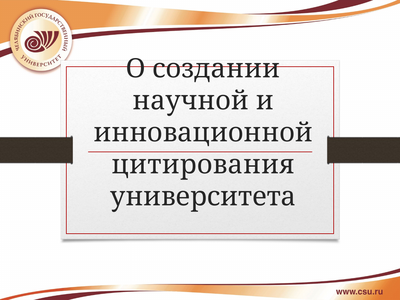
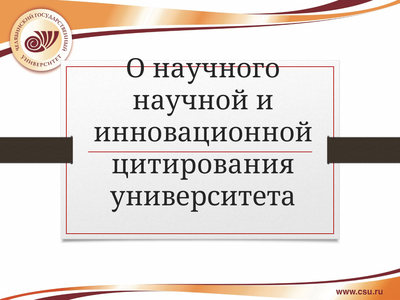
создании: создании -> научного (216, 69)
